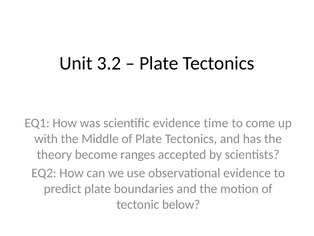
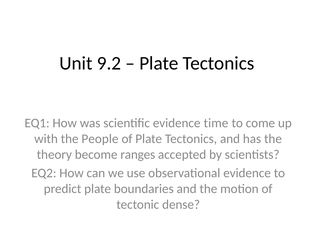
3.2: 3.2 -> 9.2 (109, 63)
Middle: Middle -> People (100, 139)
below: below -> dense (181, 204)
